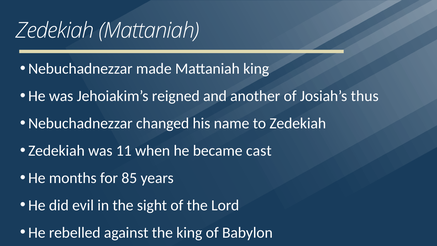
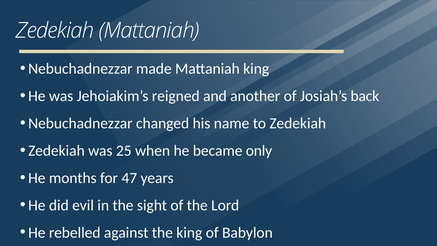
thus: thus -> back (365, 96)
11: 11 -> 25 (124, 151)
cast: cast -> only (259, 151)
85: 85 -> 47 (129, 178)
